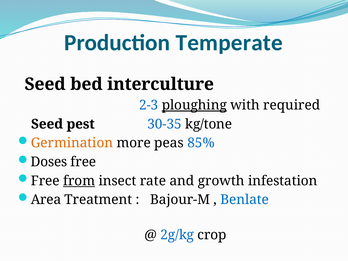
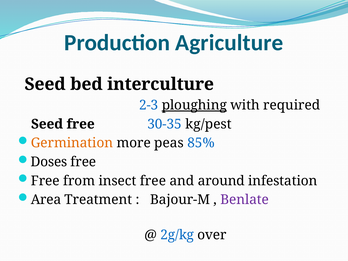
Temperate: Temperate -> Agriculture (229, 43)
Seed pest: pest -> free (81, 124)
kg/tone: kg/tone -> kg/pest (209, 124)
from underline: present -> none (79, 181)
insect rate: rate -> free (153, 181)
growth: growth -> around (221, 181)
Benlate colour: blue -> purple (245, 200)
crop: crop -> over (212, 235)
